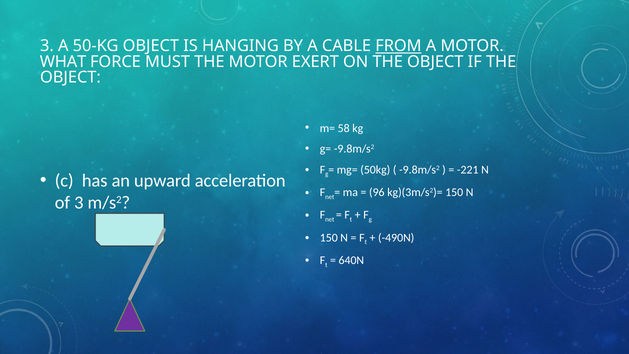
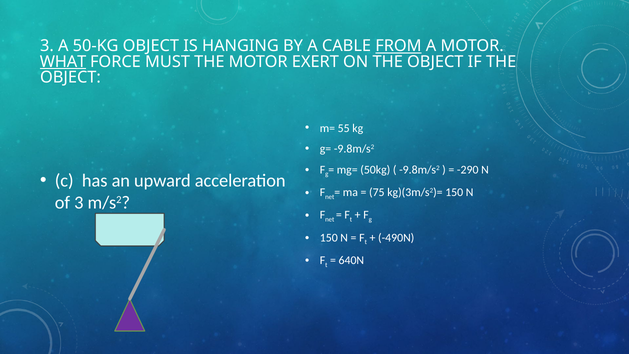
WHAT underline: none -> present (63, 62)
58: 58 -> 55 (344, 128)
-221: -221 -> -290 (468, 170)
96: 96 -> 75 (377, 192)
